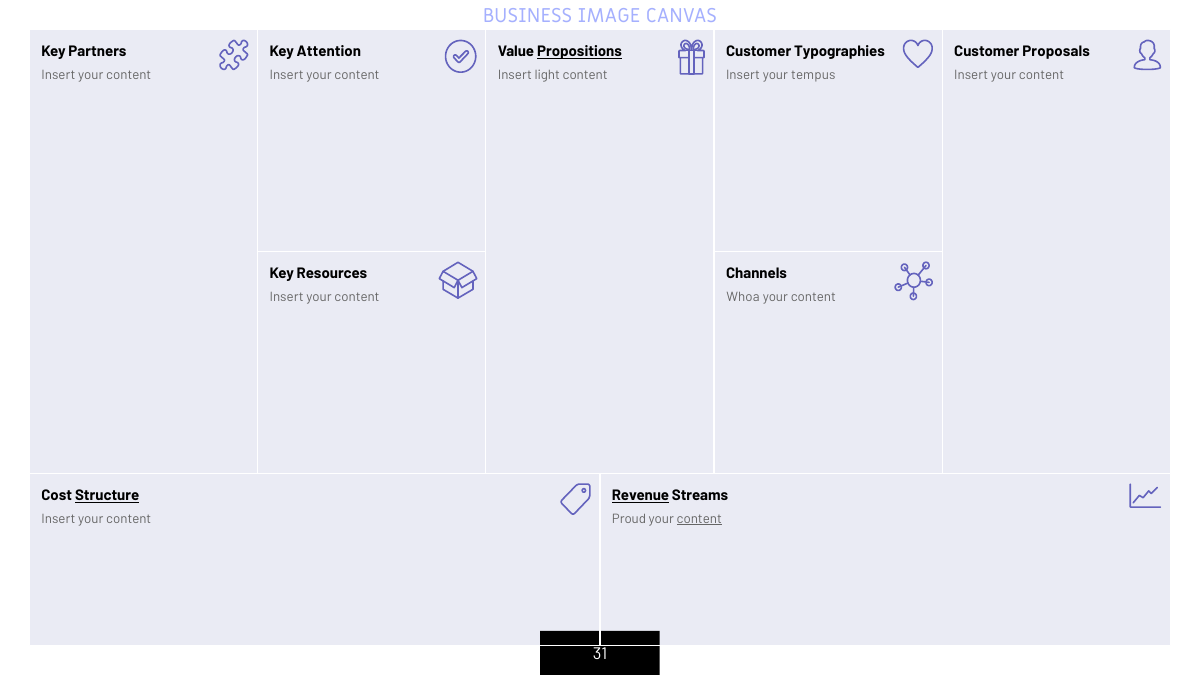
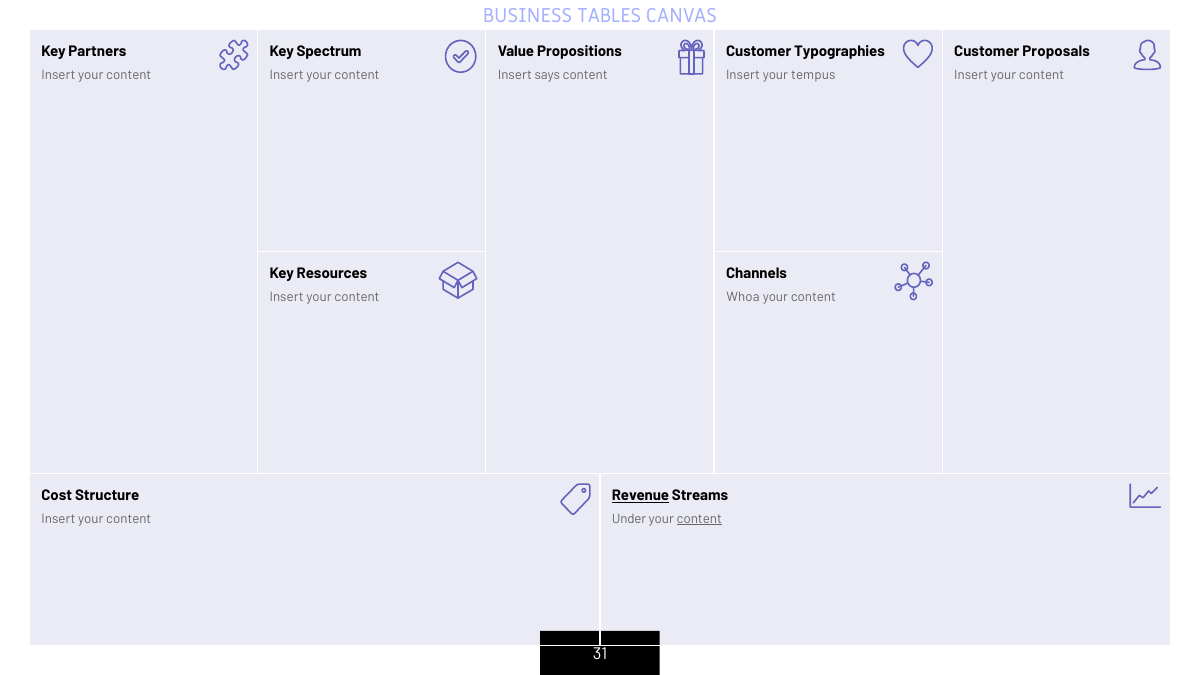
IMAGE: IMAGE -> TABLES (609, 16)
Attention: Attention -> Spectrum (329, 52)
Propositions underline: present -> none (580, 52)
light: light -> says (547, 75)
Structure underline: present -> none (107, 496)
Proud: Proud -> Under (629, 519)
